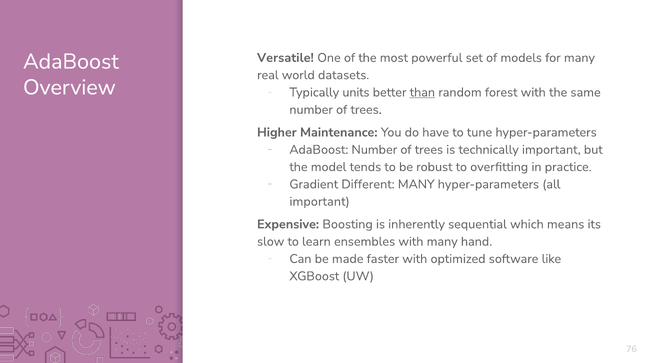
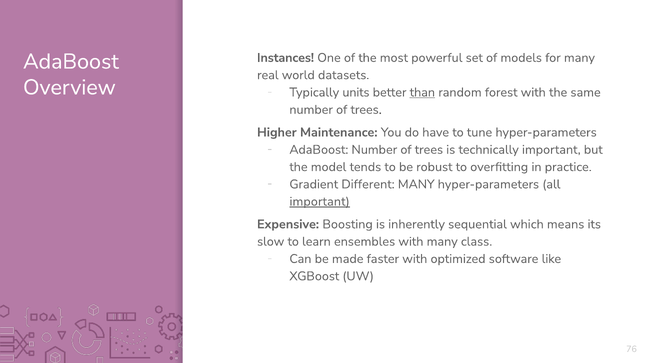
Versatile: Versatile -> Instances (286, 58)
important underline: none -> present (320, 202)
hand: hand -> class (476, 242)
